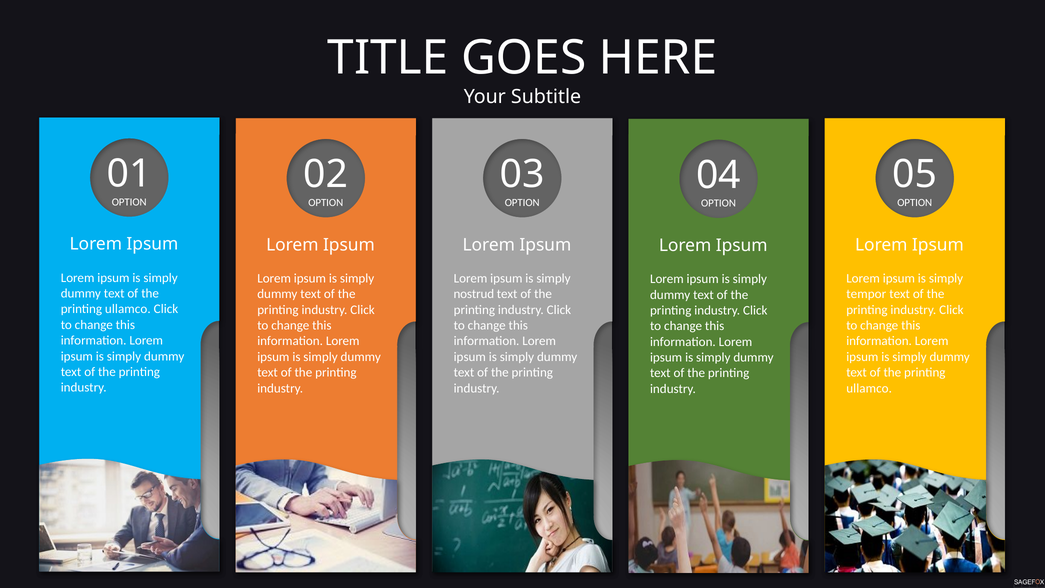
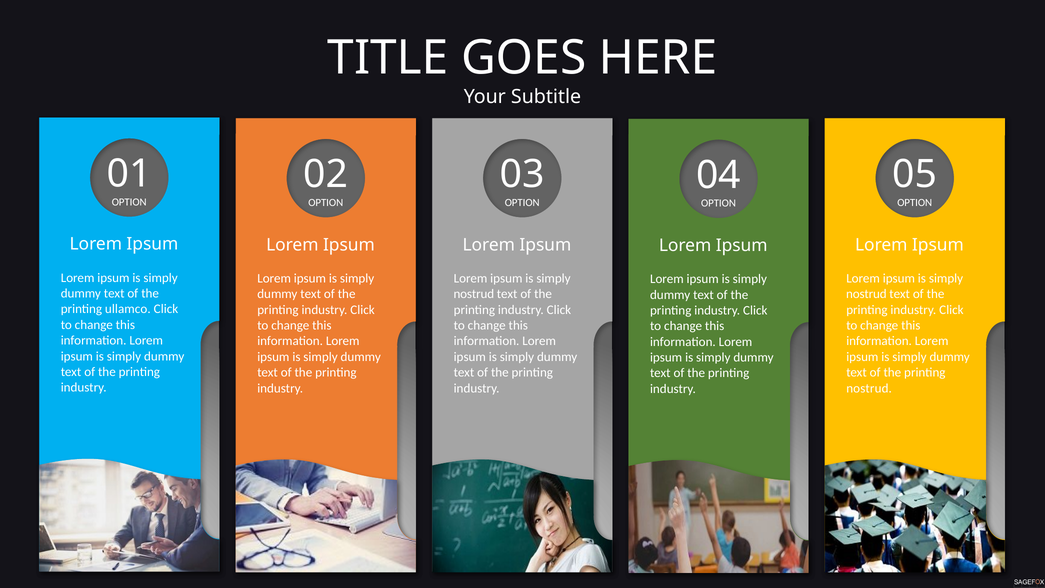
tempor: tempor -> nostrud (866, 294)
ullamco: ullamco -> nostrud (869, 388)
